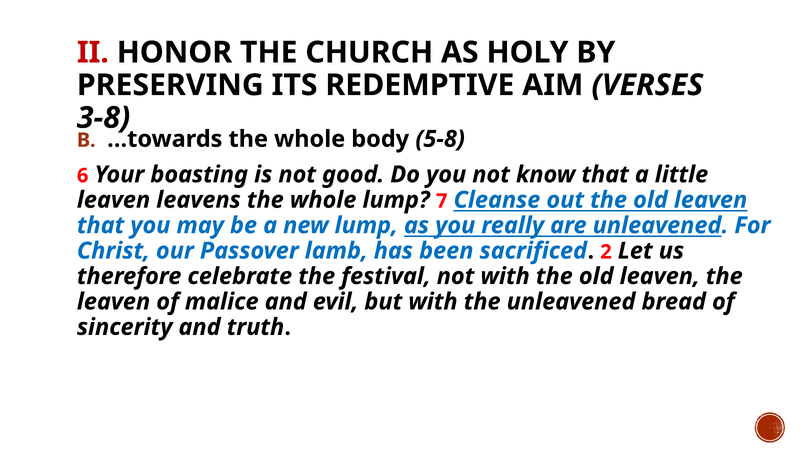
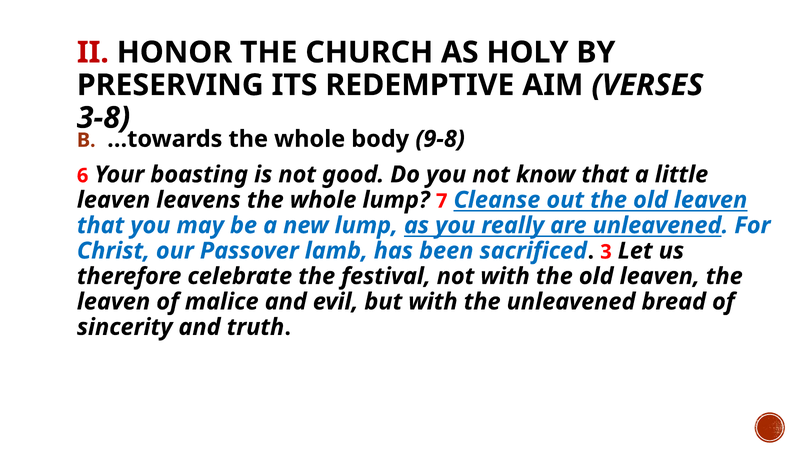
5-8: 5-8 -> 9-8 (440, 139)
2: 2 -> 3 (606, 252)
